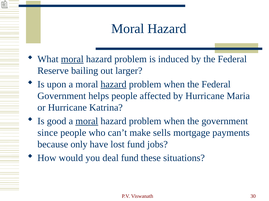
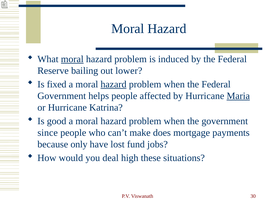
larger: larger -> lower (129, 71)
upon: upon -> fixed (57, 85)
Maria underline: none -> present (238, 96)
moral underline: present -> none (87, 122)
sells: sells -> does (162, 133)
deal fund: fund -> high (130, 158)
